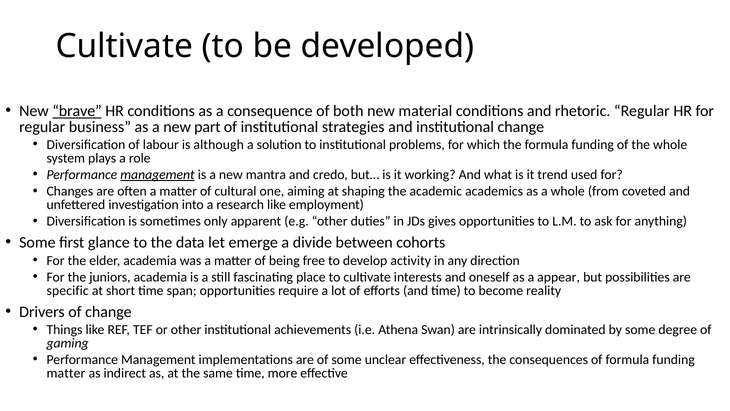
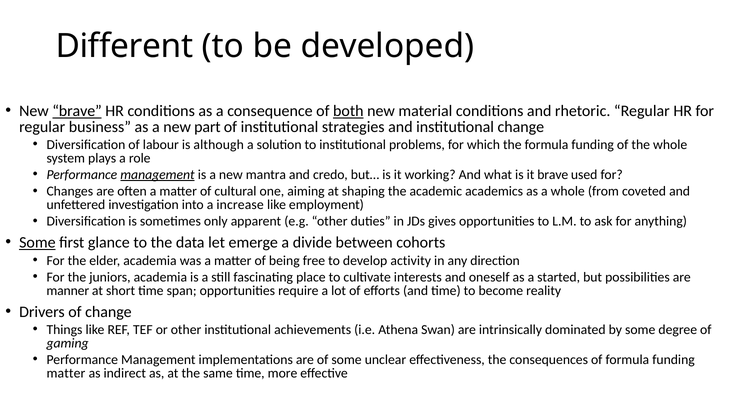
Cultivate: Cultivate -> Different (124, 46)
both underline: none -> present (348, 111)
it trend: trend -> brave (553, 175)
research: research -> increase (240, 205)
Some underline: none -> present (37, 242)
appear: appear -> started (559, 277)
specific: specific -> manner (68, 290)
